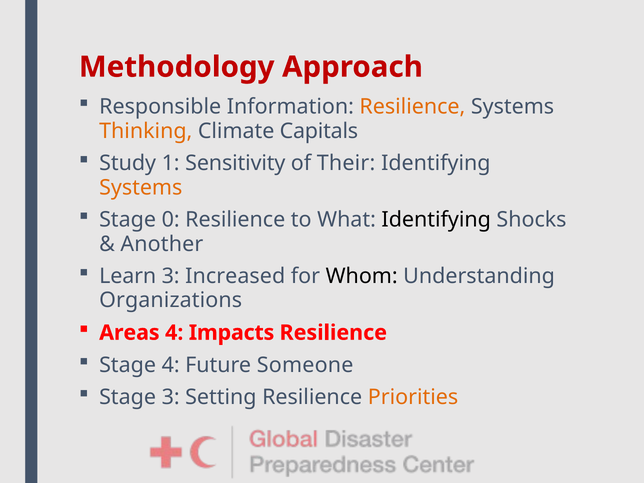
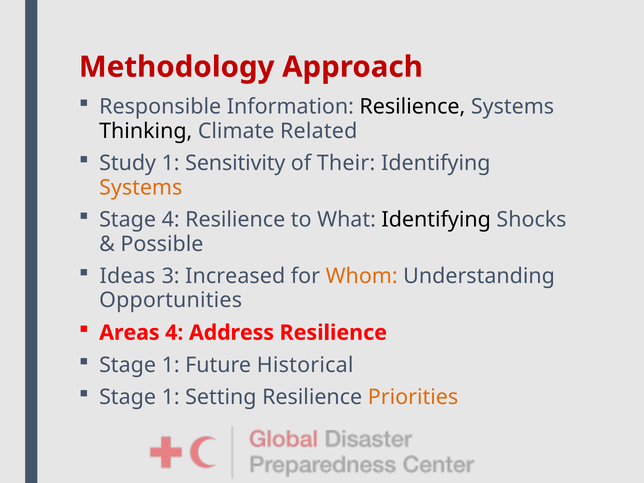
Resilience colour: orange -> black (412, 107)
Thinking colour: orange -> black (146, 131)
Capitals: Capitals -> Related (319, 131)
Stage 0: 0 -> 4 (171, 220)
Another: Another -> Possible (162, 244)
Learn: Learn -> Ideas (128, 276)
Whom colour: black -> orange (362, 276)
Organizations: Organizations -> Opportunities (171, 300)
Impacts: Impacts -> Address (232, 333)
4: 4 -> 1 (171, 365)
Someone: Someone -> Historical (305, 365)
3: 3 -> 1 (171, 397)
